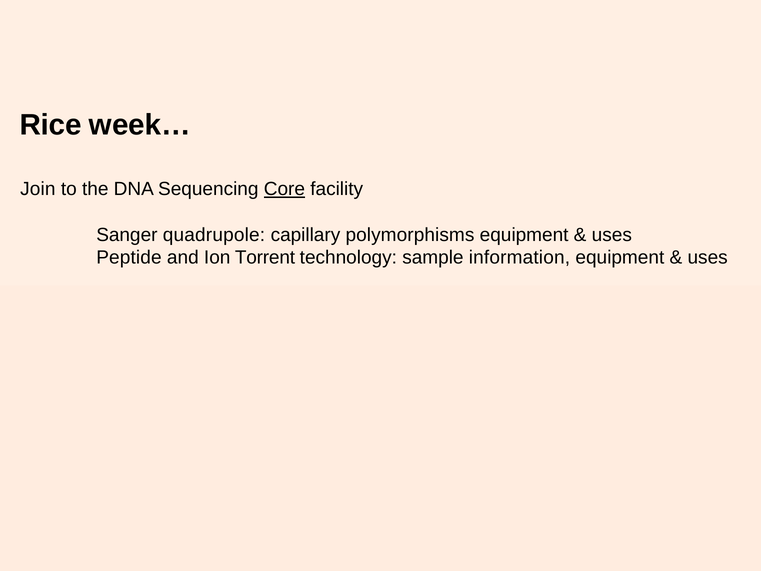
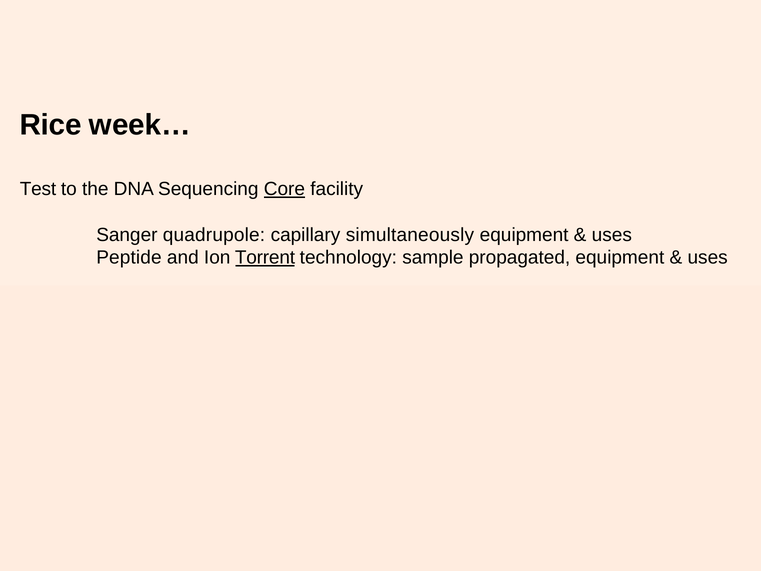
Join: Join -> Test (38, 189)
polymorphisms: polymorphisms -> simultaneously (410, 235)
Torrent underline: none -> present (265, 257)
information: information -> propagated (520, 257)
